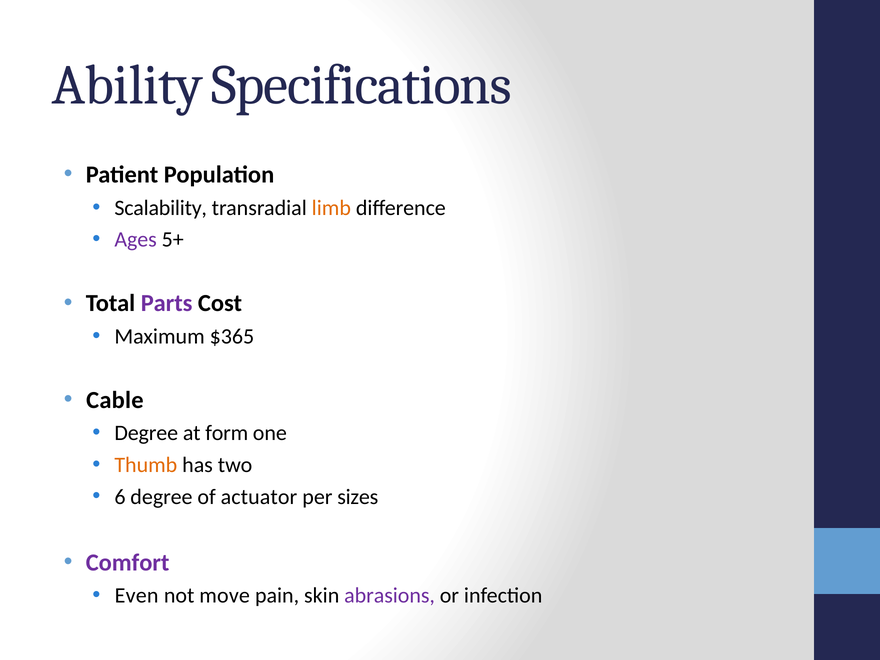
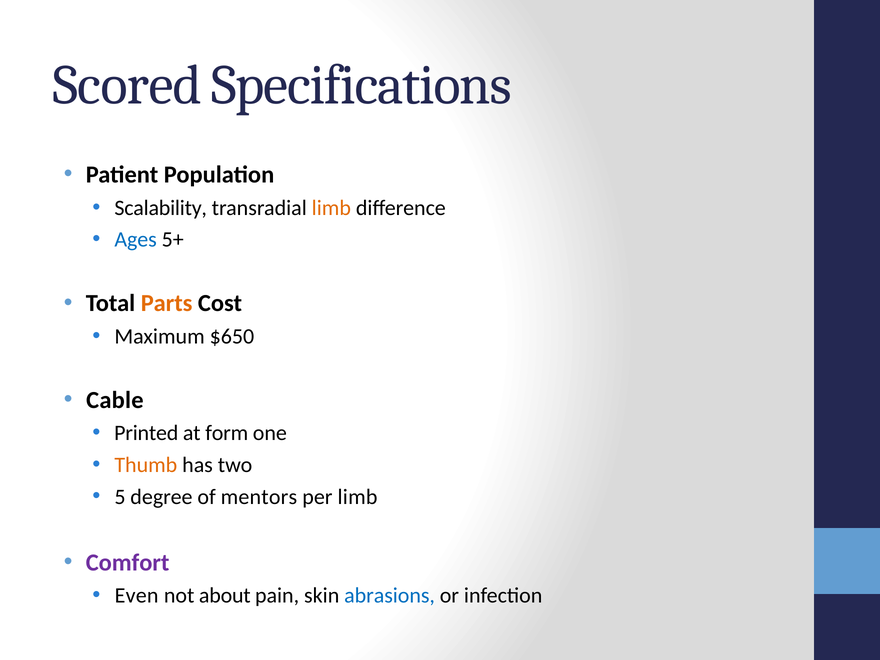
Ability: Ability -> Scored (127, 85)
Ages colour: purple -> blue (136, 240)
Parts colour: purple -> orange (167, 303)
$365: $365 -> $650 (232, 336)
Degree: Degree -> Printed (146, 433)
6: 6 -> 5 (120, 497)
actuator: actuator -> mentors (259, 497)
per sizes: sizes -> limb (358, 497)
move: move -> about (225, 596)
abrasions colour: purple -> blue (390, 596)
